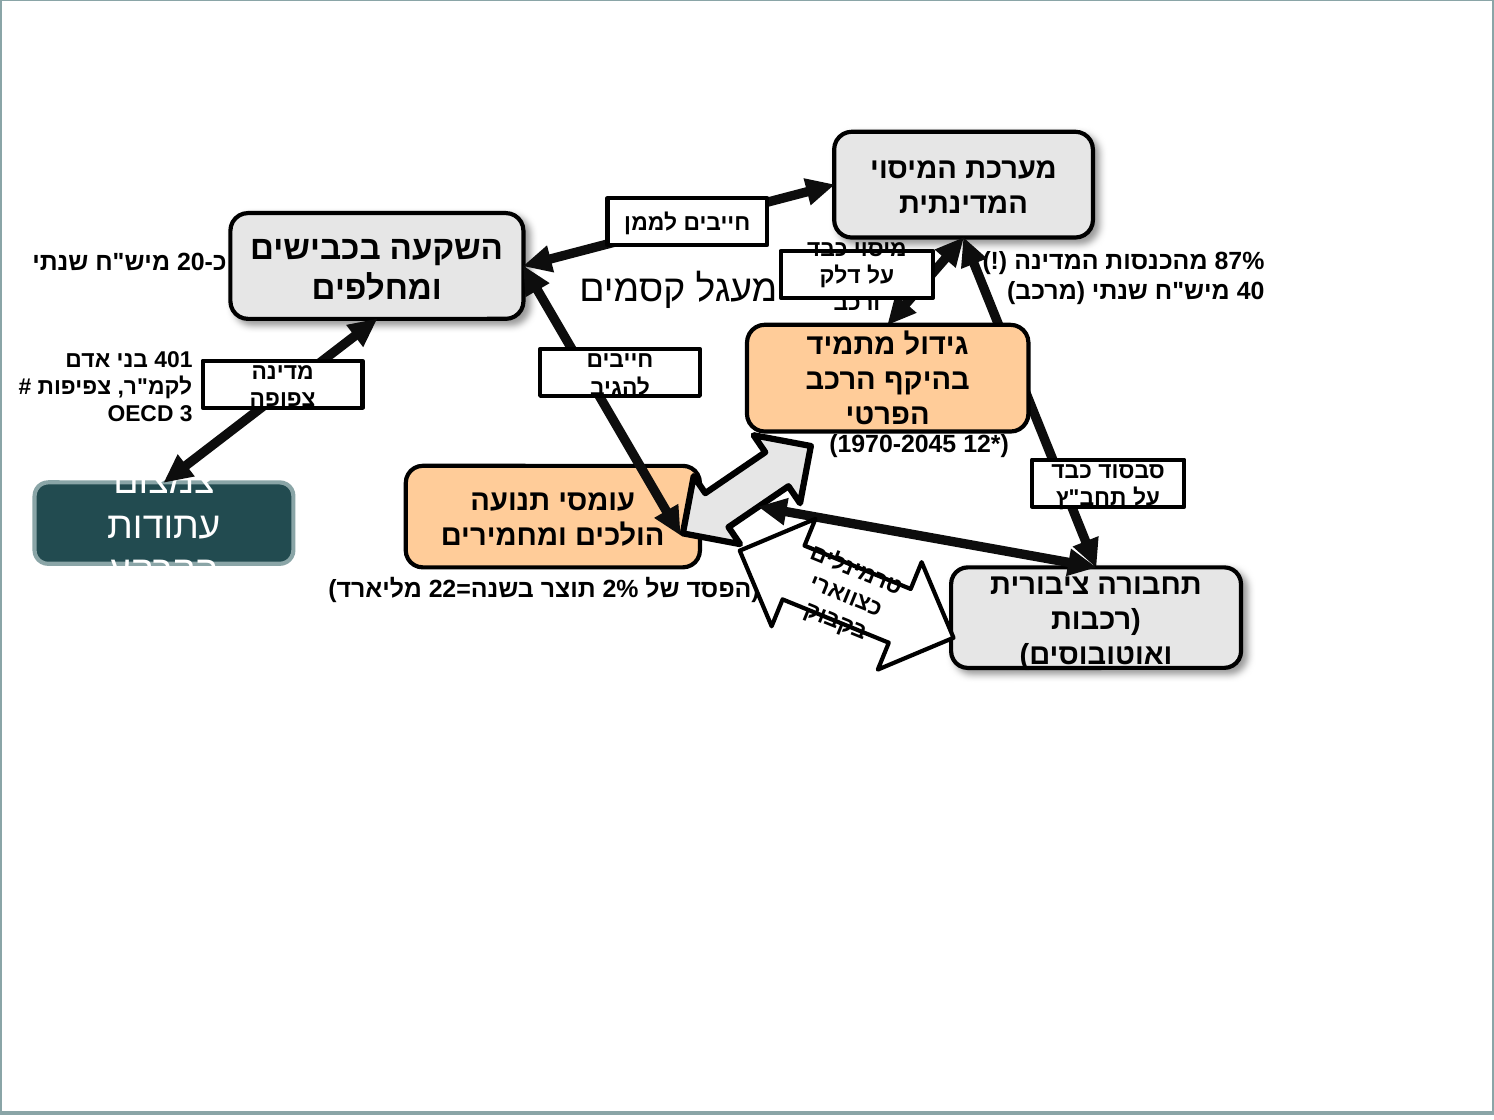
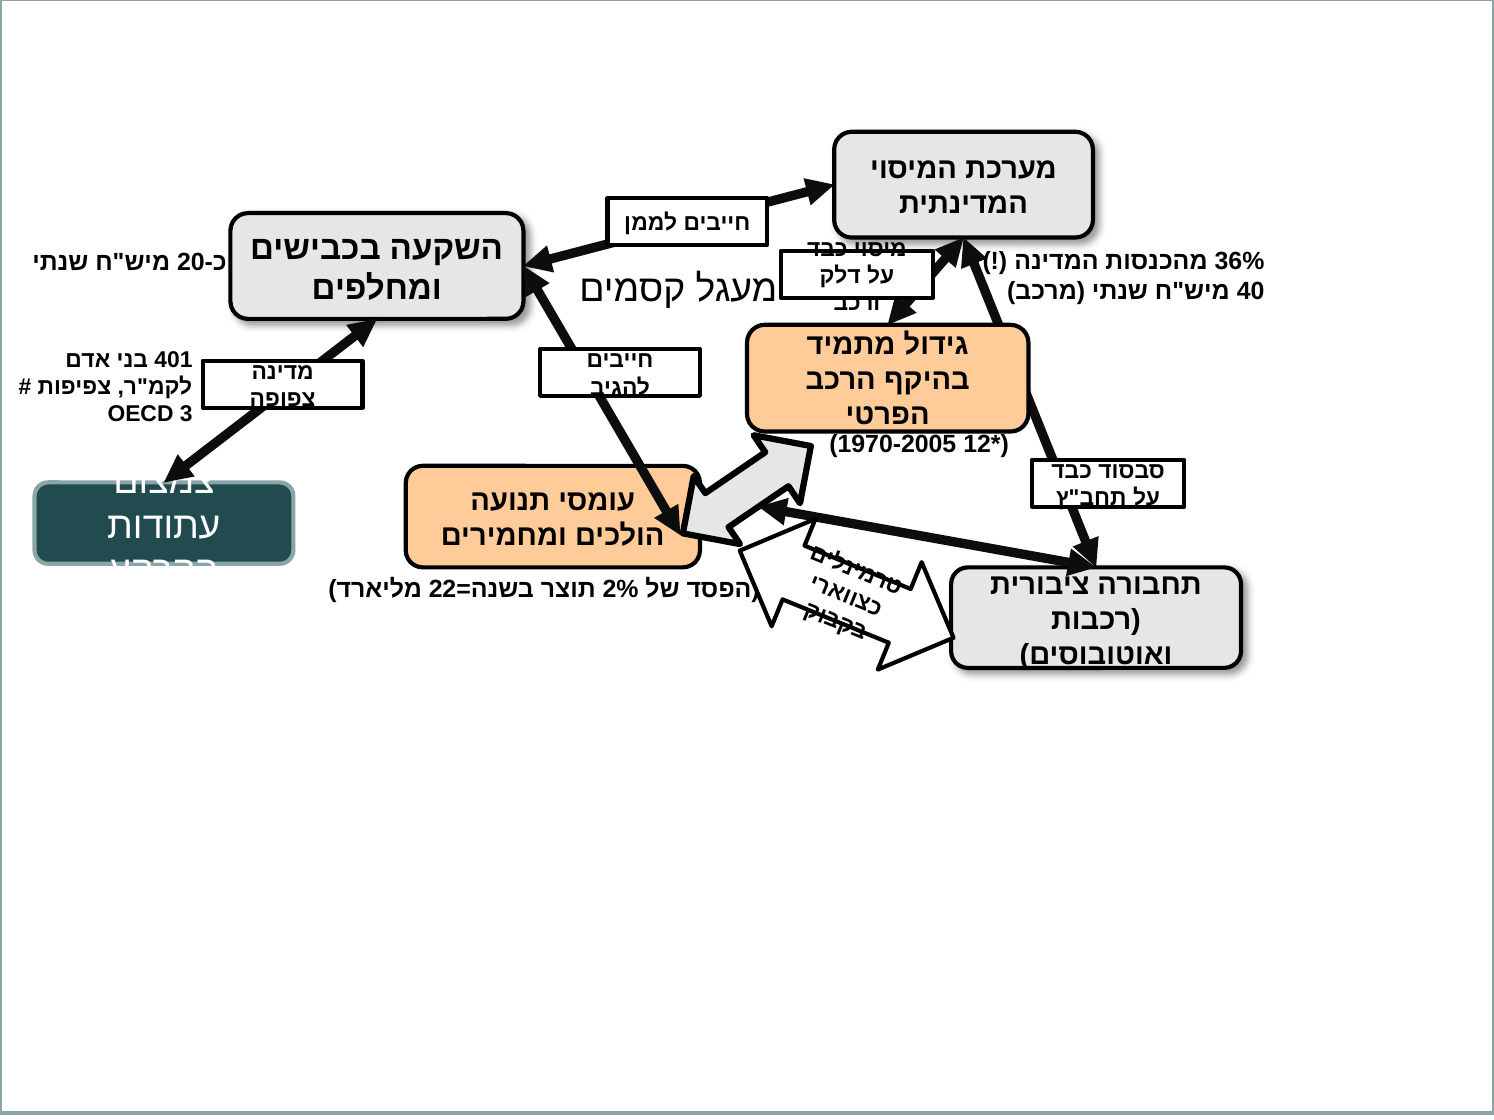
87%: 87% -> 36% (1240, 261)
1970-2045: 1970-2045 -> 1970-2005 (897, 445)
